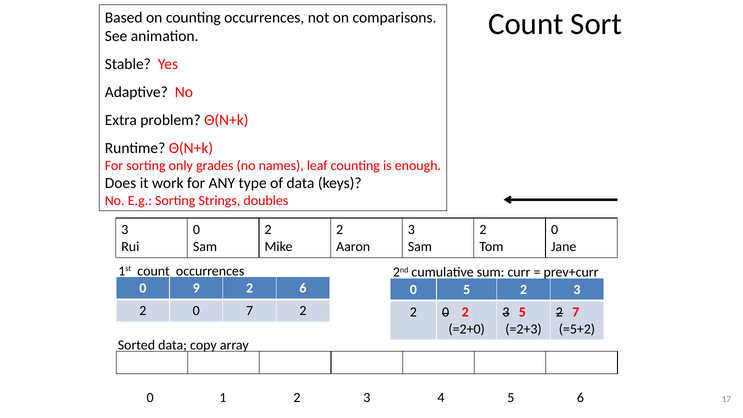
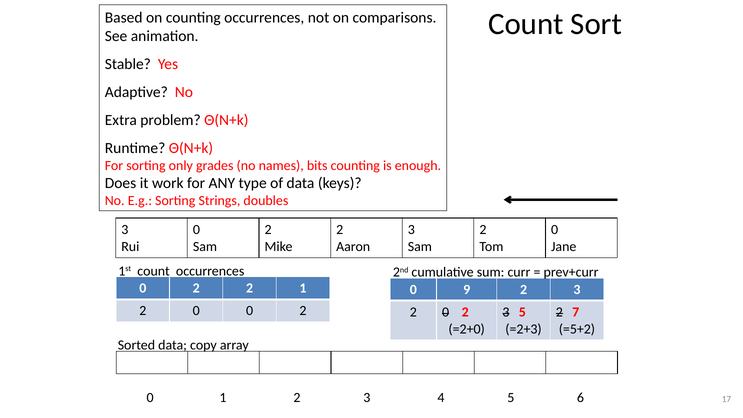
leaf: leaf -> bits (317, 165)
9: 9 -> 2 (196, 288)
2 6: 6 -> 1 (303, 288)
0 5: 5 -> 9 (467, 289)
0 7: 7 -> 0 (250, 311)
